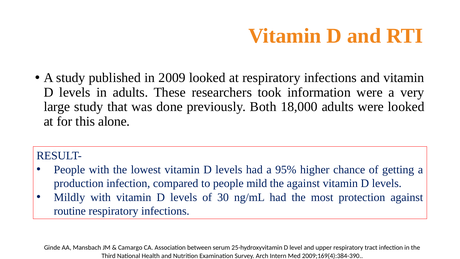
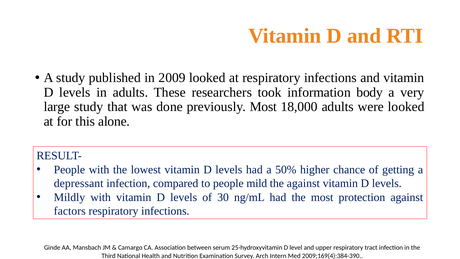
information were: were -> body (370, 92)
previously Both: Both -> Most (263, 107)
95%: 95% -> 50% (286, 169)
production: production -> depressant (79, 183)
routine: routine -> factors (70, 211)
